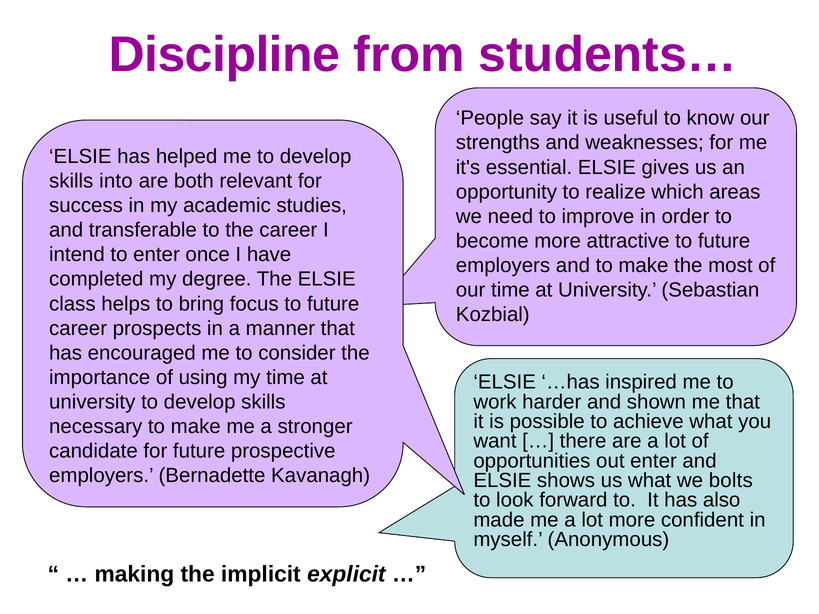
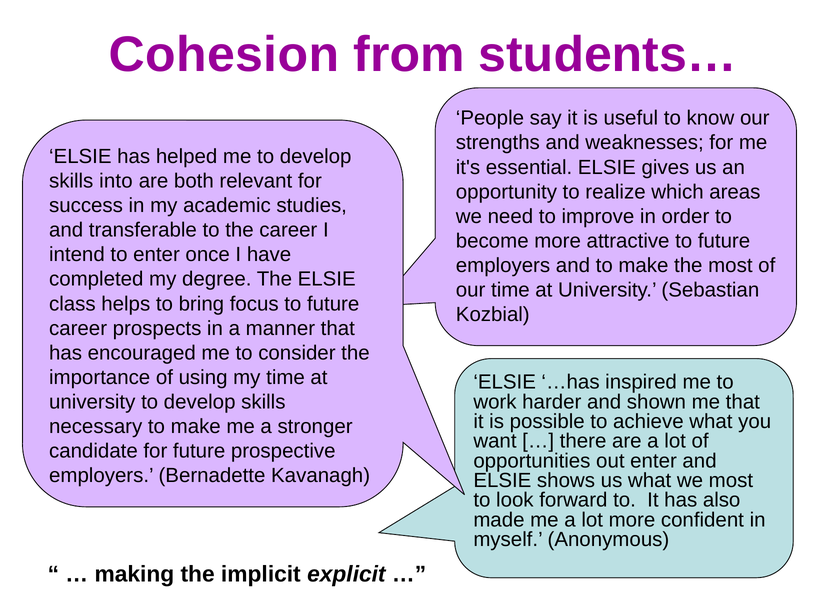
Discipline: Discipline -> Cohesion (224, 55)
we bolts: bolts -> most (731, 481)
